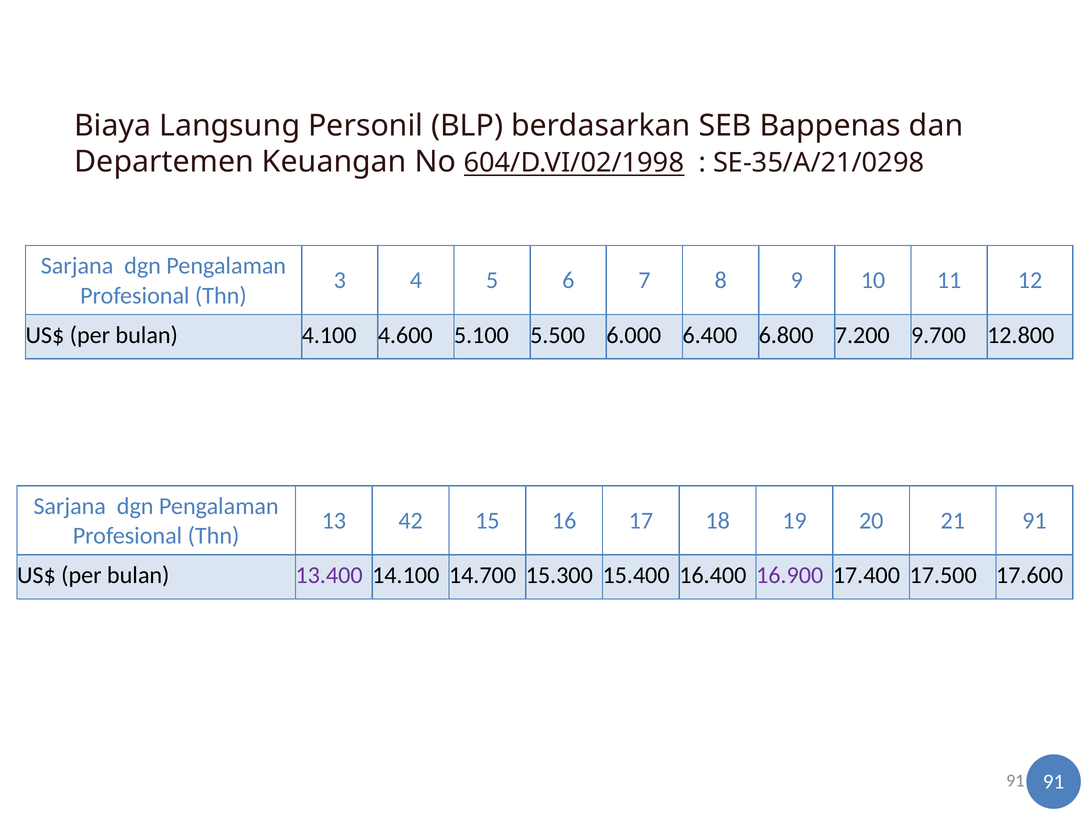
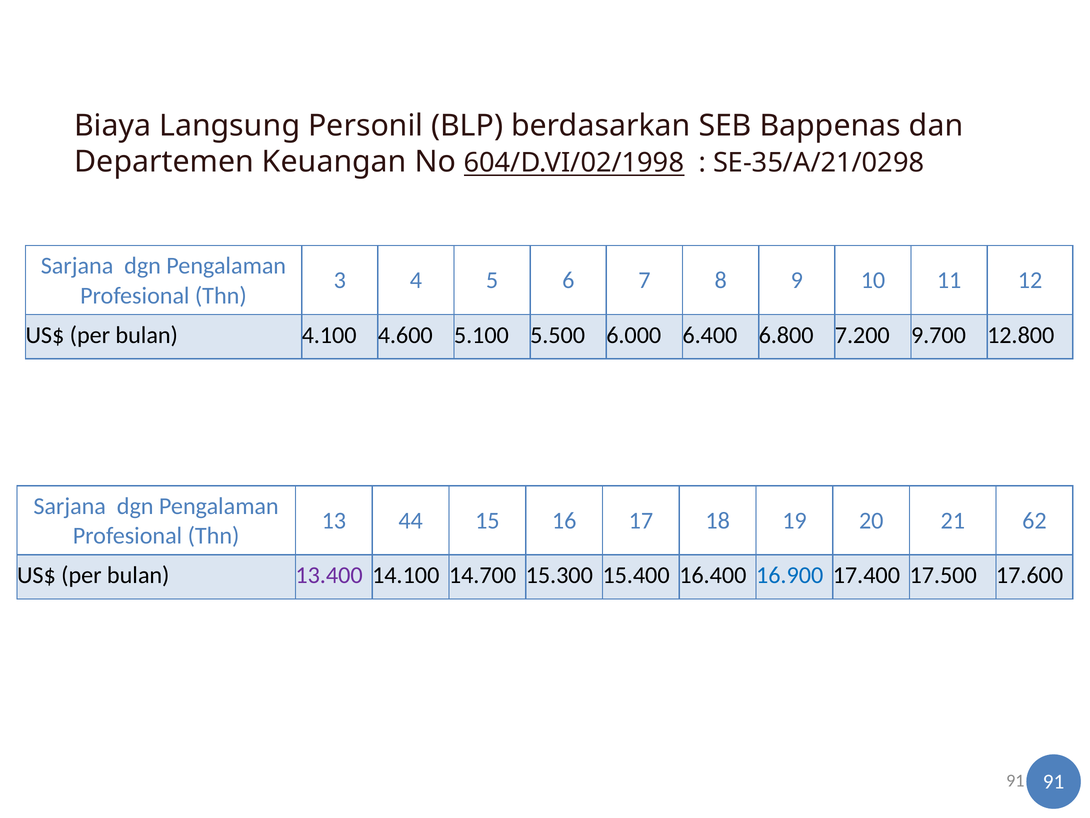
42: 42 -> 44 (411, 520)
21 91: 91 -> 62 (1034, 520)
16.900 colour: purple -> blue (790, 575)
